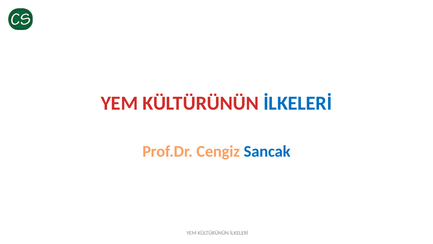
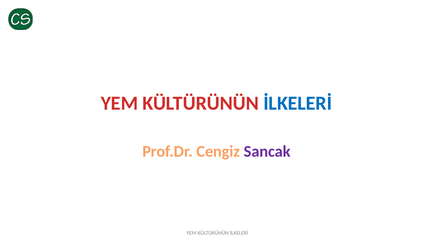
Sancak colour: blue -> purple (267, 151)
